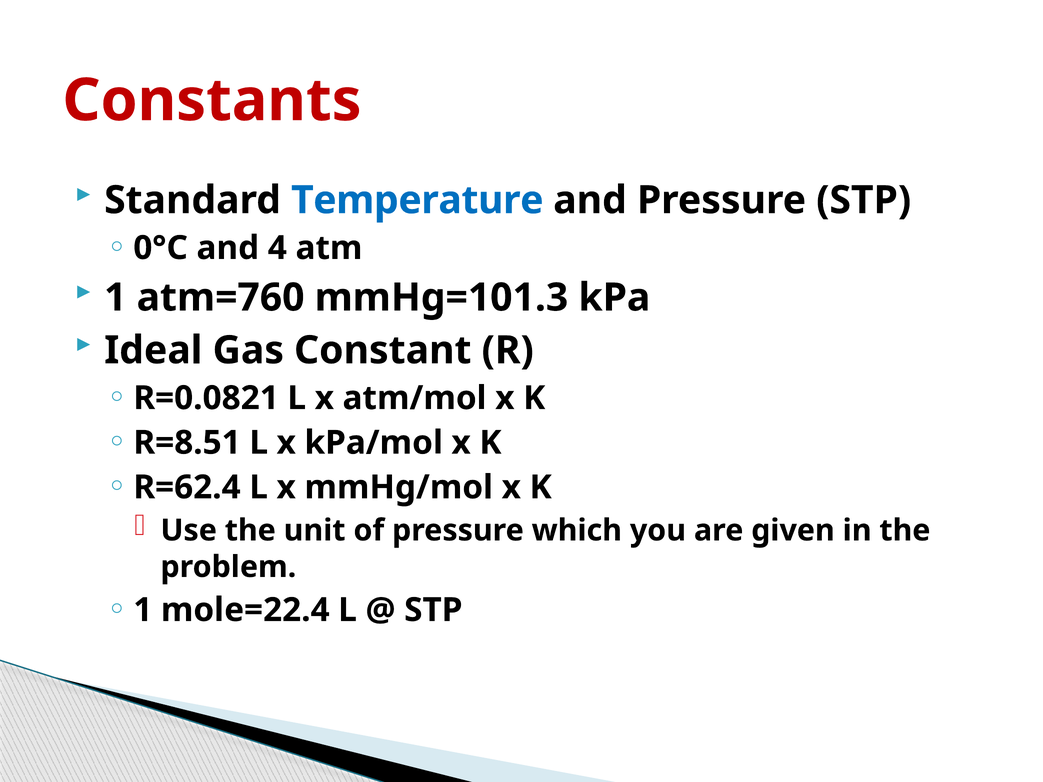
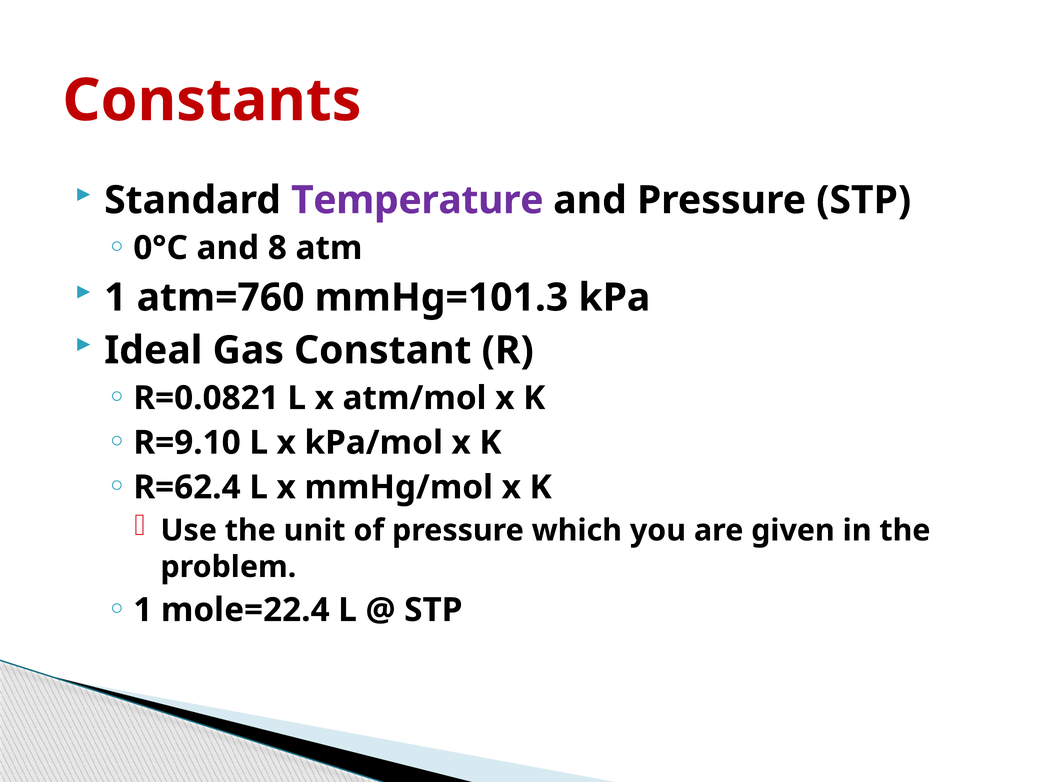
Temperature colour: blue -> purple (417, 200)
4: 4 -> 8 (277, 248)
R=8.51: R=8.51 -> R=9.10 (187, 443)
